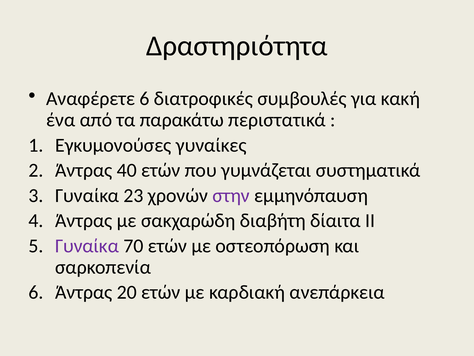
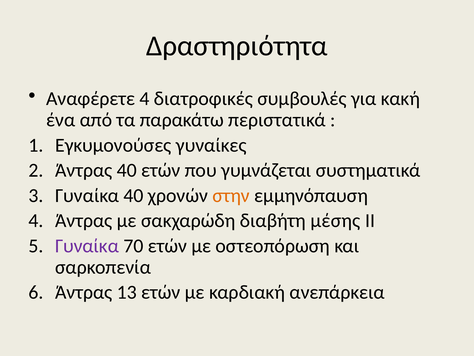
Αναφέρετε 6: 6 -> 4 (145, 99)
Γυναίκα 23: 23 -> 40 (133, 195)
στην colour: purple -> orange (231, 195)
δίαιτα: δίαιτα -> μέσης (335, 220)
20: 20 -> 13 (127, 292)
